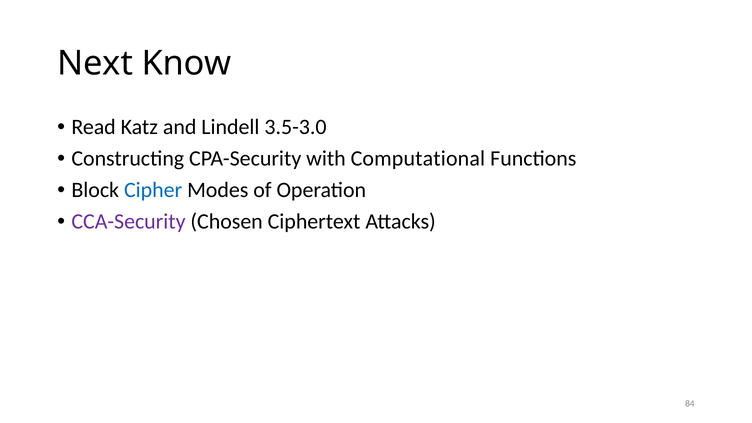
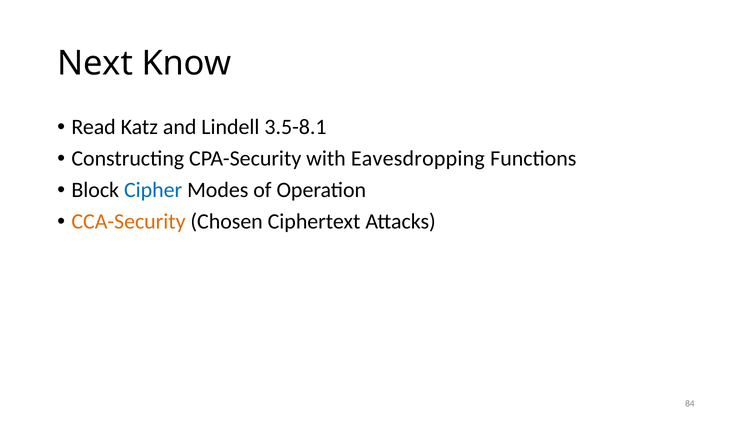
3.5-3.0: 3.5-3.0 -> 3.5-8.1 (295, 127)
Computational: Computational -> Eavesdropping (418, 159)
CCA-Security colour: purple -> orange (128, 222)
